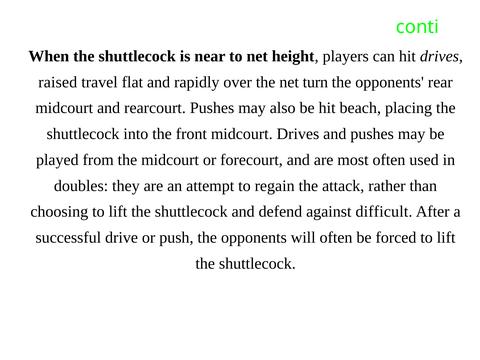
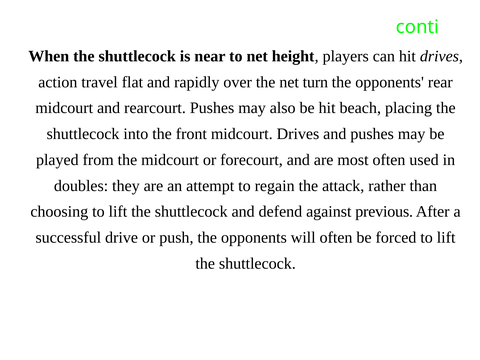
raised: raised -> action (58, 82)
difficult: difficult -> previous (384, 212)
